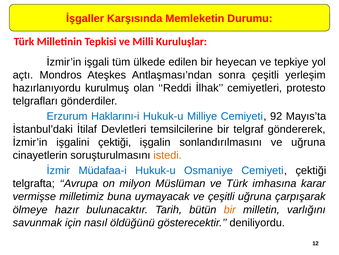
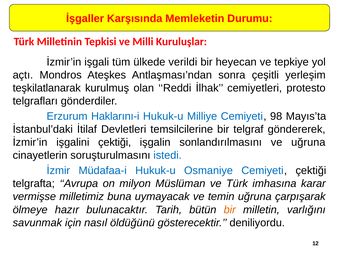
edilen: edilen -> verildi (183, 62)
hazırlanıyordu: hazırlanıyordu -> teşkilatlanarak (47, 88)
92: 92 -> 98 (276, 116)
istedi colour: orange -> blue (168, 155)
ve çeşitli: çeşitli -> temin (221, 196)
